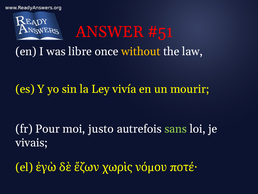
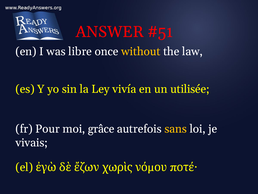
mourir: mourir -> utilisée (190, 89)
justo: justo -> grâce (101, 129)
sans colour: light green -> yellow (176, 129)
